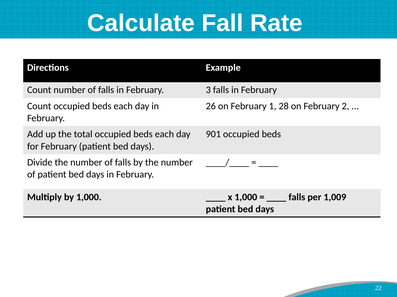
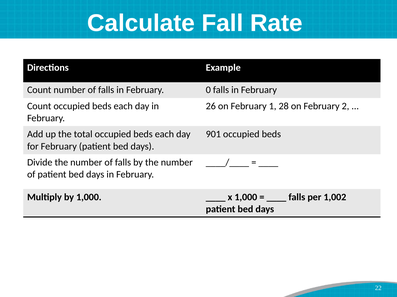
3: 3 -> 0 (208, 90)
1,009: 1,009 -> 1,002 (335, 198)
